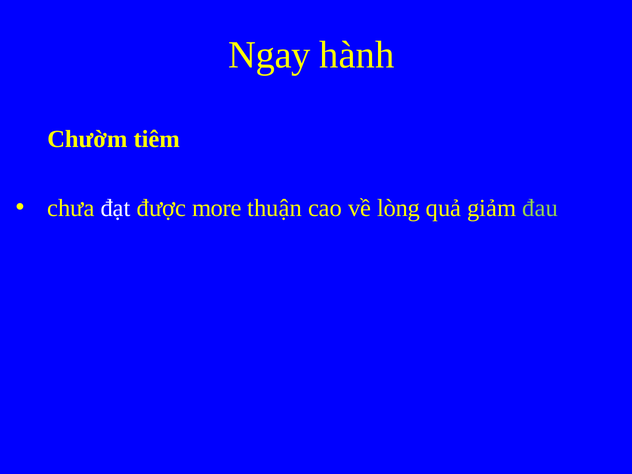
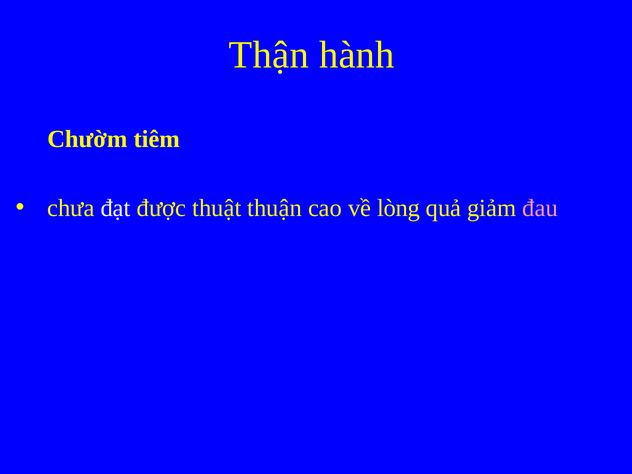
Ngay: Ngay -> Thận (269, 55)
more: more -> thuật (217, 208)
đau colour: light green -> pink (540, 208)
